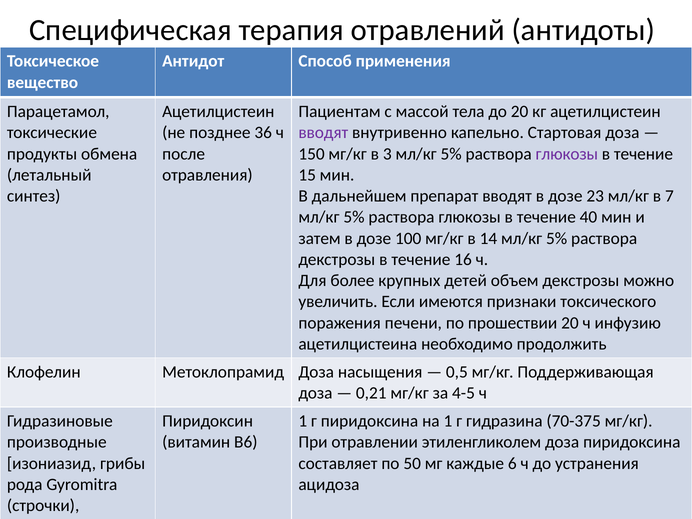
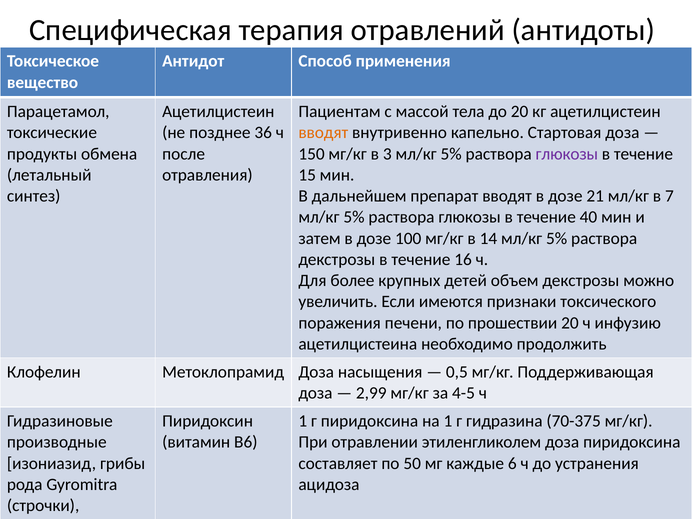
вводят colour: purple -> orange (323, 133)
23: 23 -> 21 (595, 196)
0,21: 0,21 -> 2,99 (371, 393)
